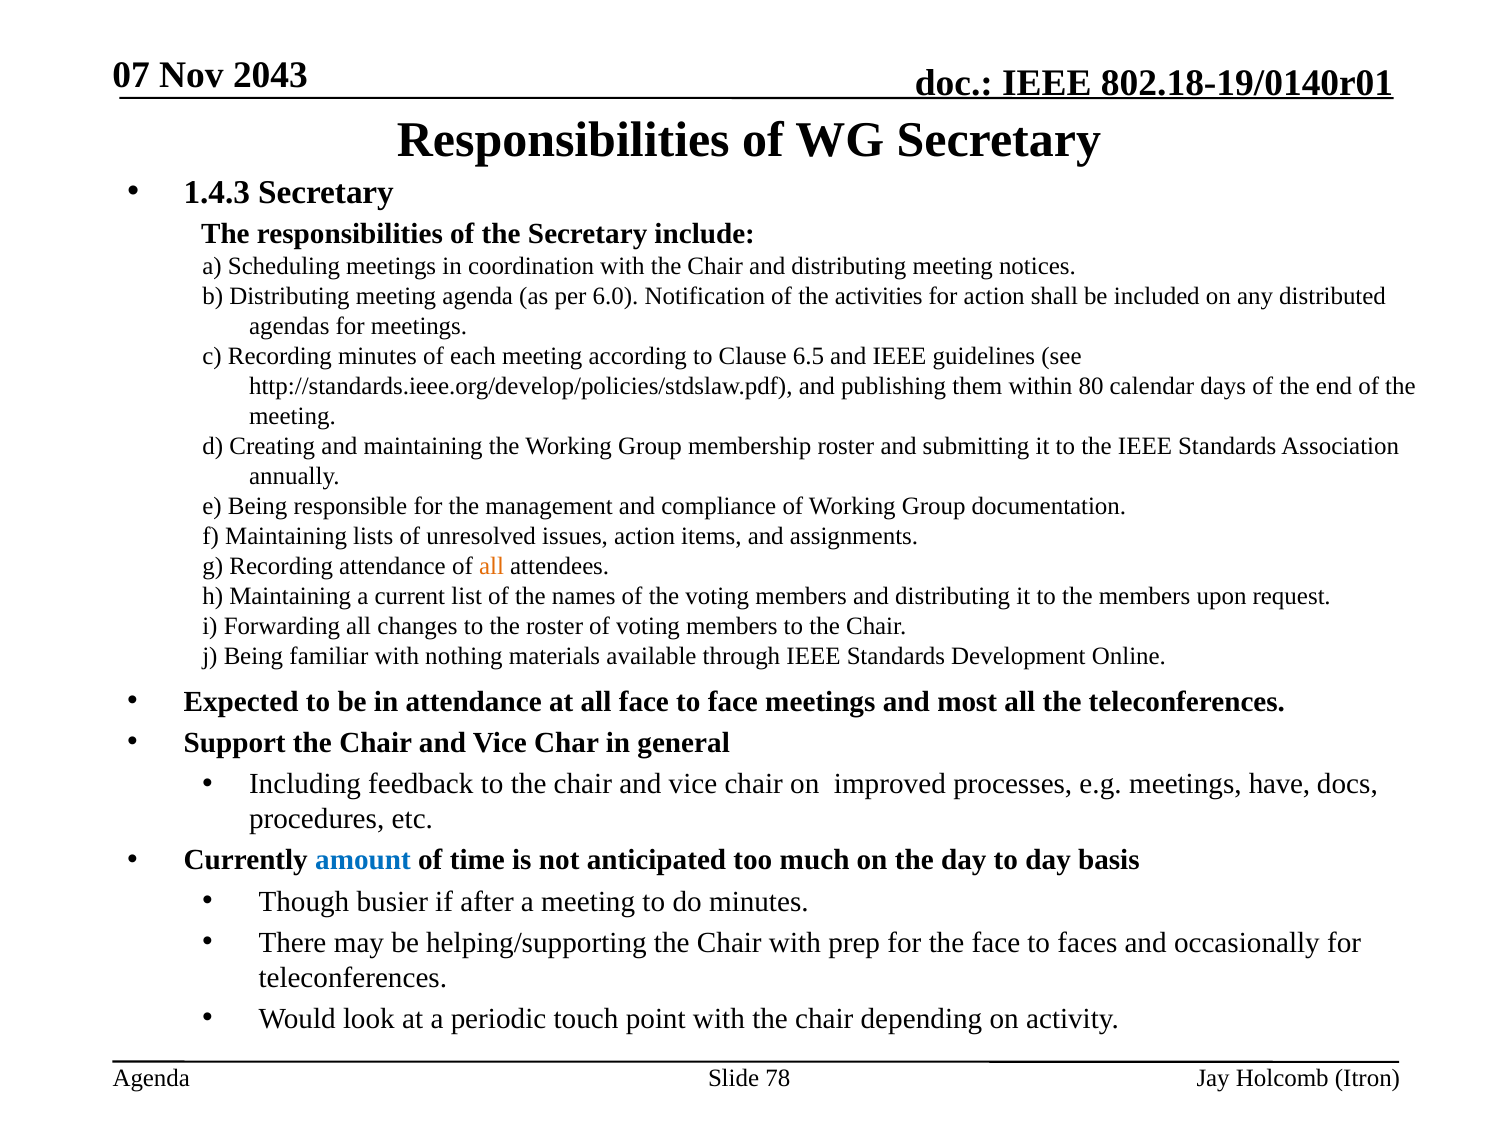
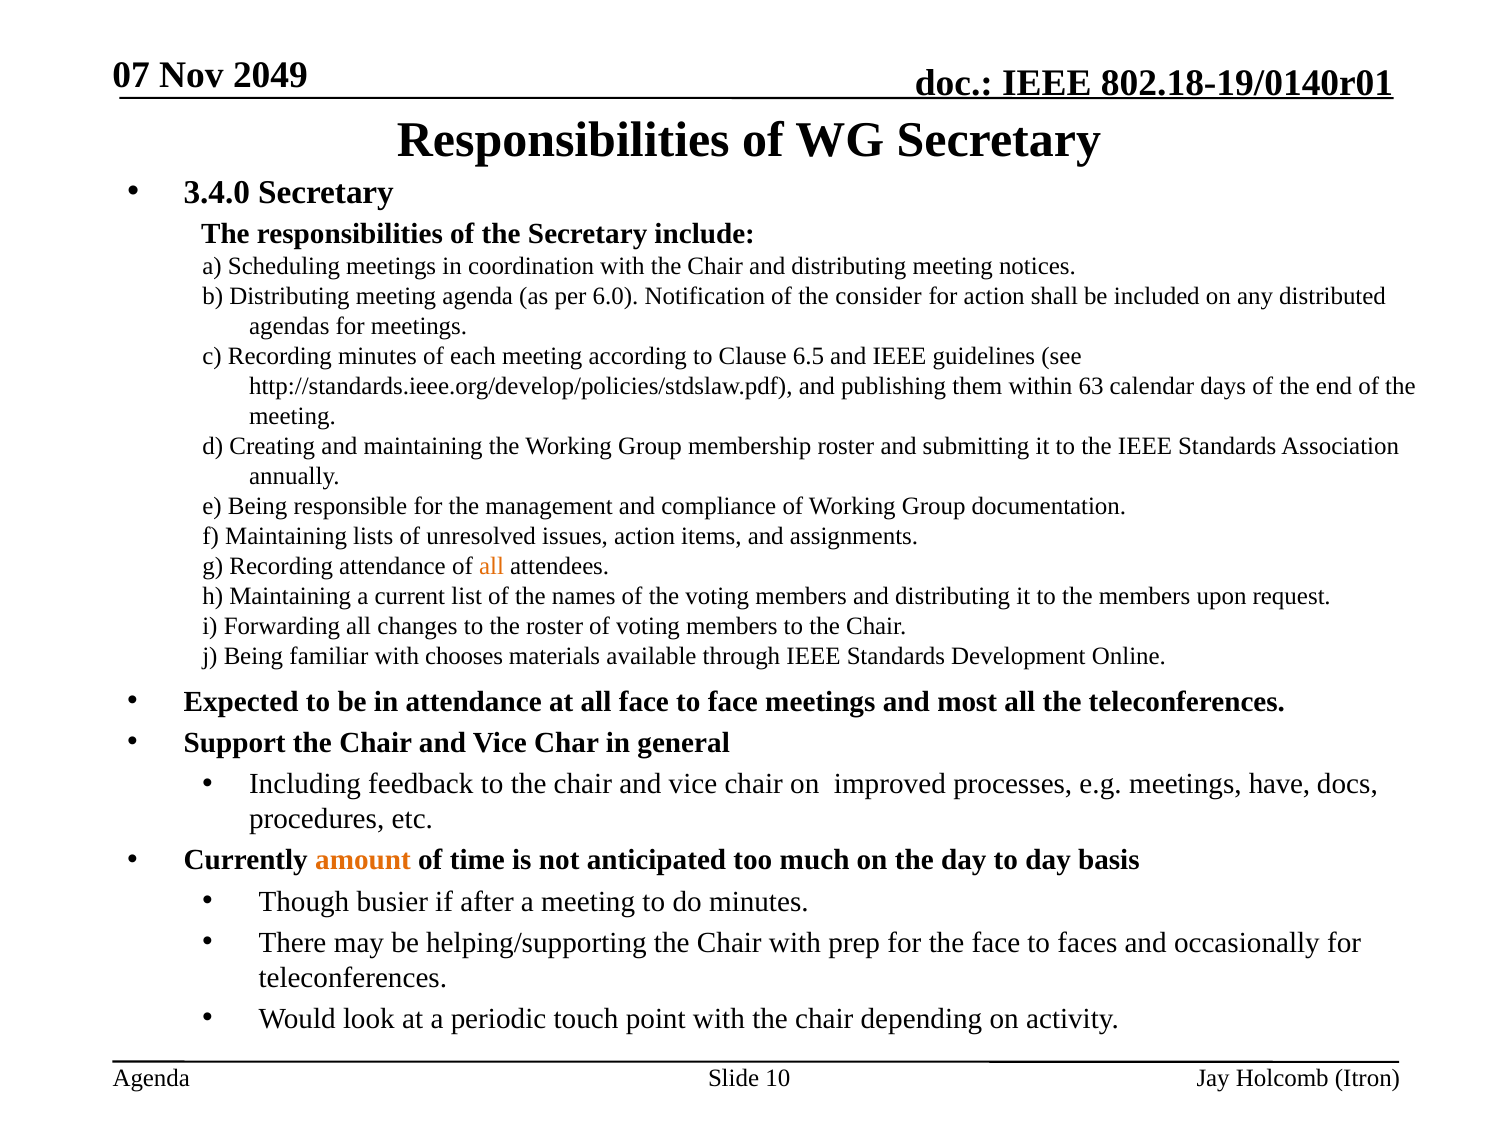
2043: 2043 -> 2049 (270, 75)
1.4.3: 1.4.3 -> 3.4.0 (217, 192)
activities: activities -> consider (878, 297)
80: 80 -> 63 (1091, 387)
nothing: nothing -> chooses (464, 656)
amount colour: blue -> orange (363, 860)
78: 78 -> 10 (778, 1078)
